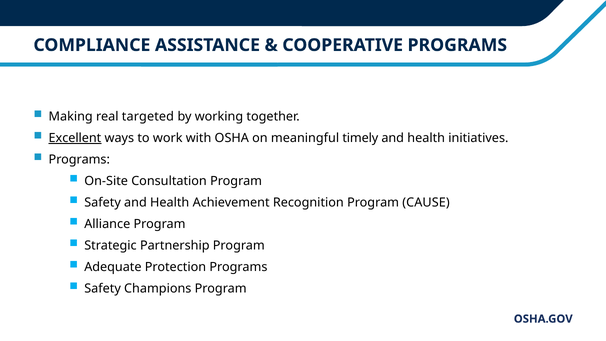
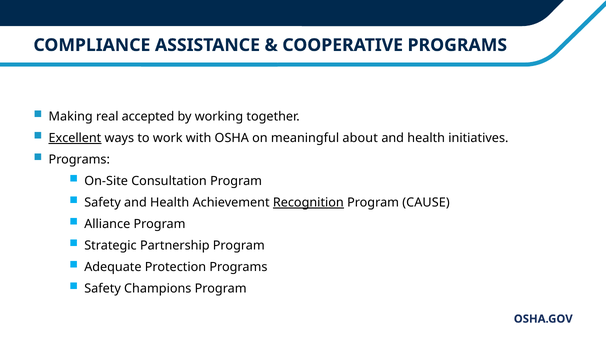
targeted: targeted -> accepted (148, 116)
timely: timely -> about (360, 138)
Recognition underline: none -> present (308, 202)
